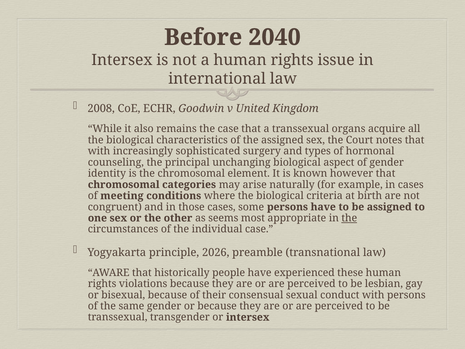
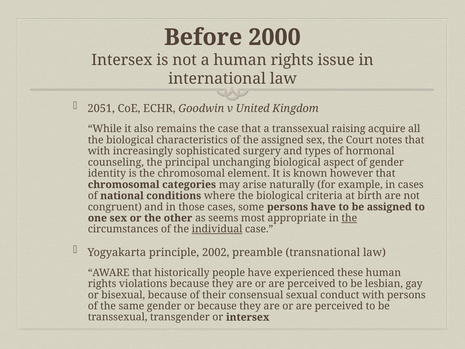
2040: 2040 -> 2000 (274, 37)
2008: 2008 -> 2051 (101, 109)
organs: organs -> raising (349, 129)
meeting: meeting -> national (122, 196)
individual underline: none -> present (217, 229)
2026: 2026 -> 2002 (216, 252)
